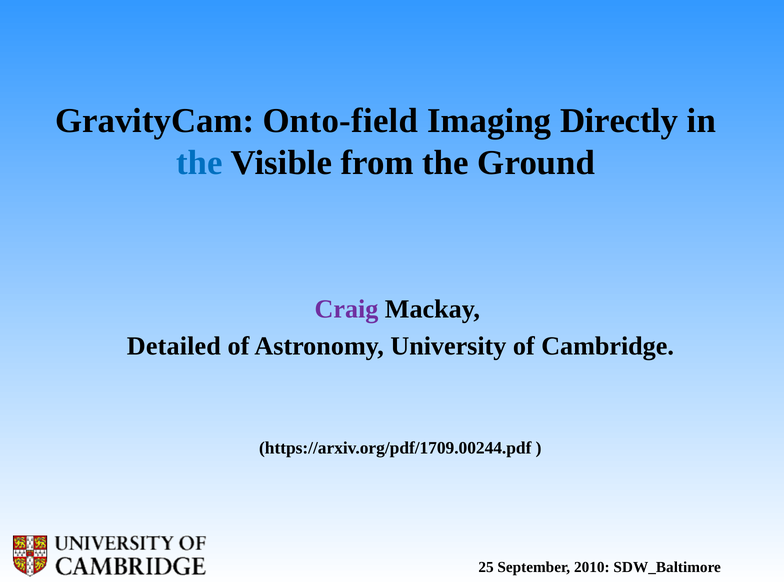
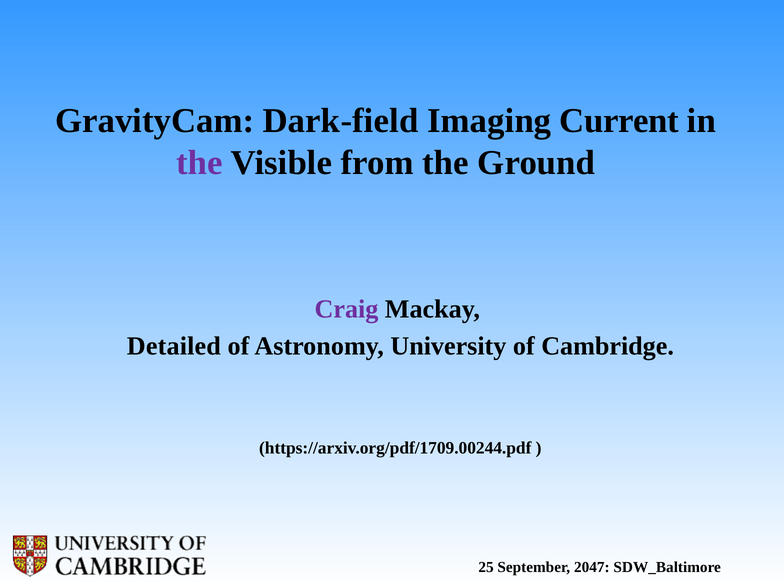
Onto-field: Onto-field -> Dark-field (341, 121)
Directly: Directly -> Current (619, 121)
the colour: blue -> purple (199, 163)
2010: 2010 -> 2047 (592, 567)
